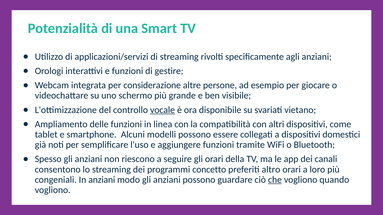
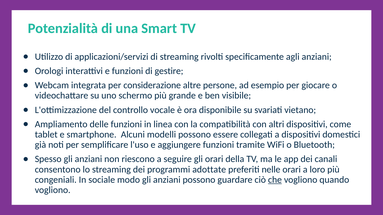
vocale underline: present -> none (163, 110)
concetto: concetto -> adottate (209, 170)
altro: altro -> nelle (271, 170)
In anziani: anziani -> sociale (102, 180)
